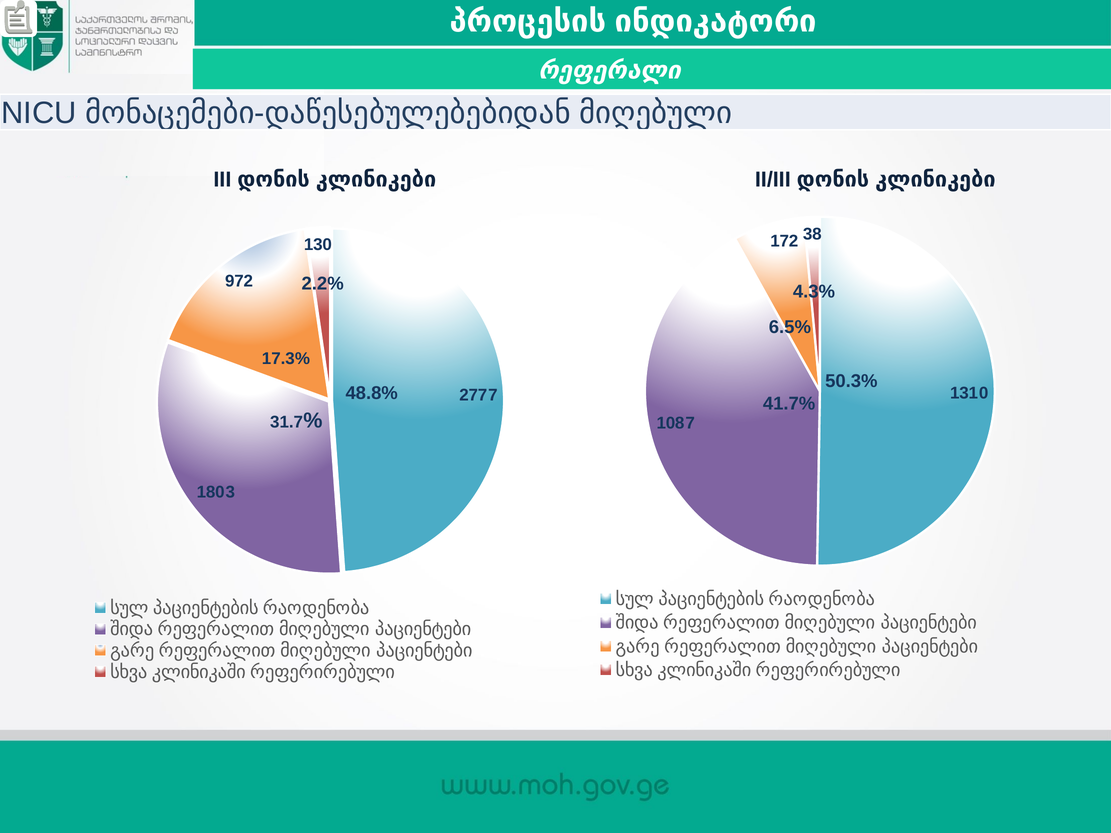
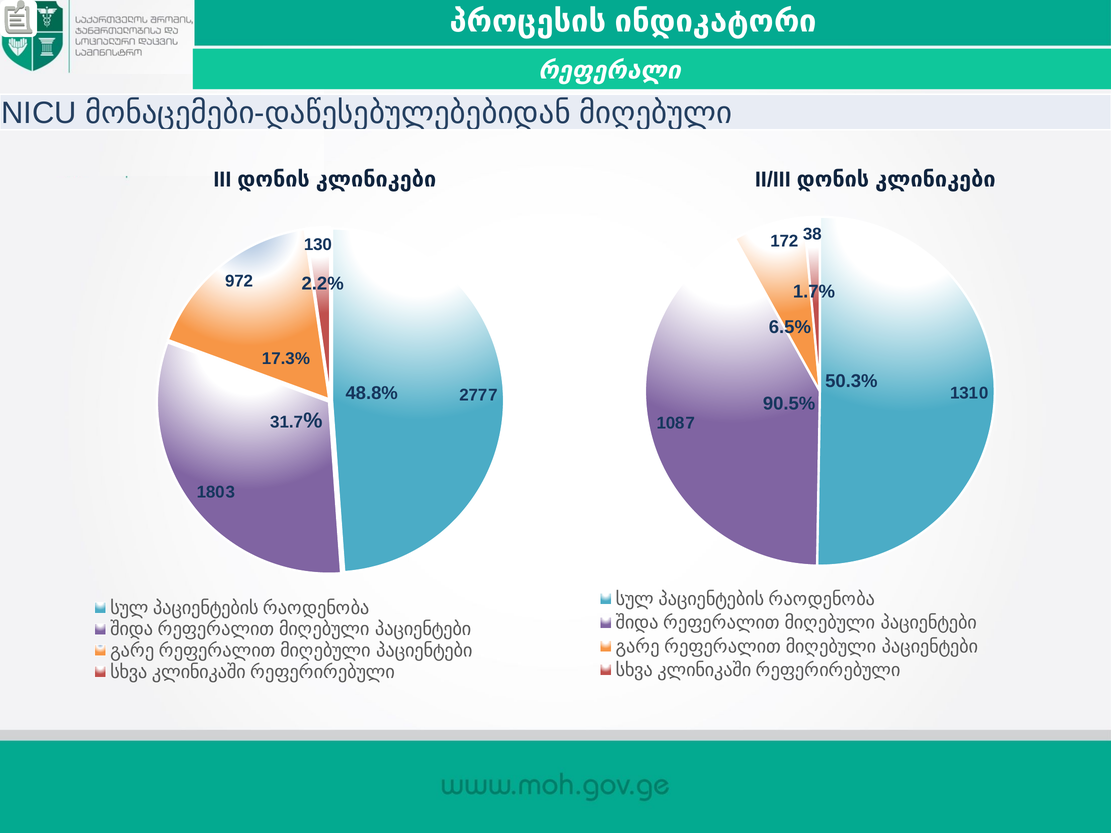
4.3%: 4.3% -> 1.7% (814, 292)
41.7%: 41.7% -> 90.5% (789, 404)
